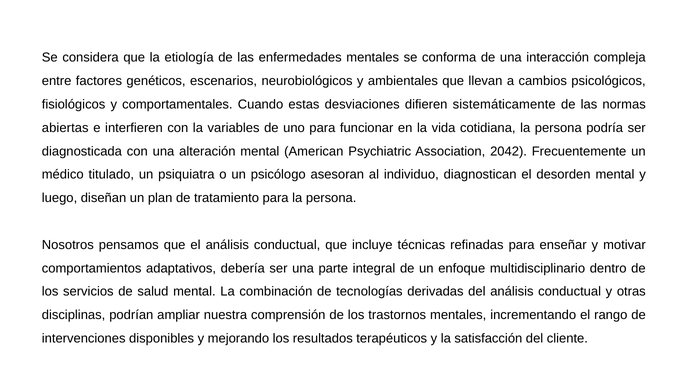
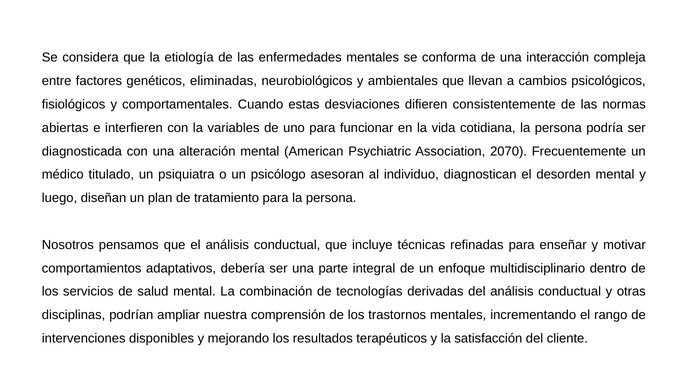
escenarios: escenarios -> eliminadas (224, 81)
sistemáticamente: sistemáticamente -> consistentemente (504, 104)
2042: 2042 -> 2070 (509, 151)
